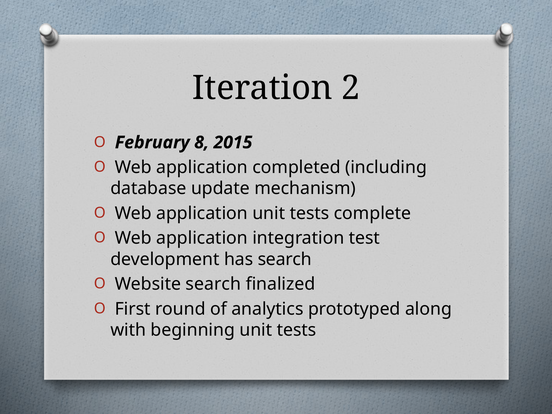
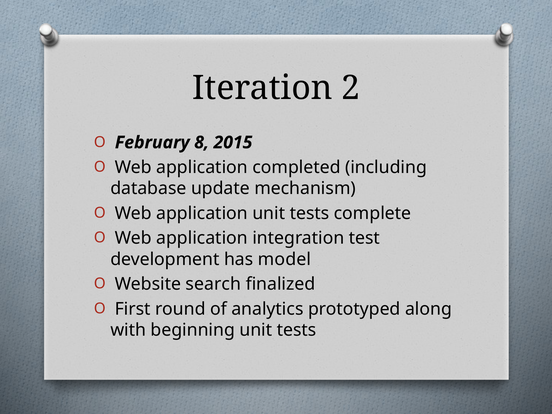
has search: search -> model (285, 259)
